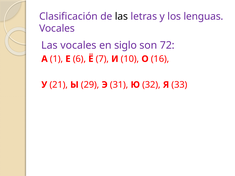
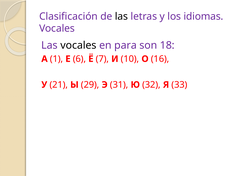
lenguas: lenguas -> idiomas (203, 16)
vocales colour: purple -> black (78, 45)
siglo: siglo -> para (125, 45)
72: 72 -> 18 (167, 45)
